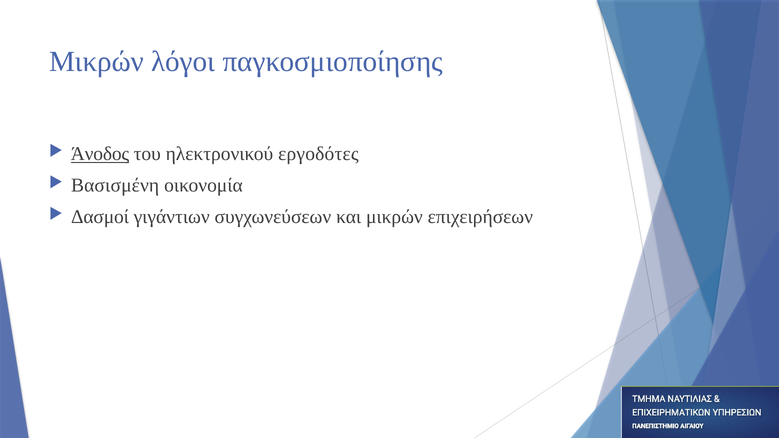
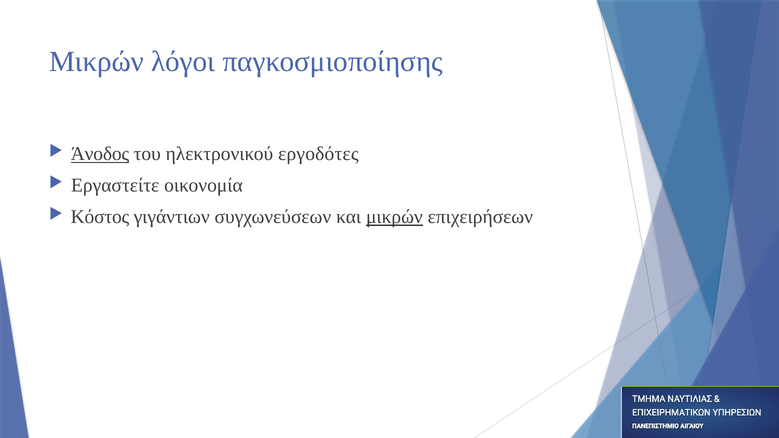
Βασισμένη: Βασισμένη -> Εργαστείτε (115, 186)
Δασμοί: Δασμοί -> Κόστος (100, 217)
μικρών underline: none -> present (394, 217)
